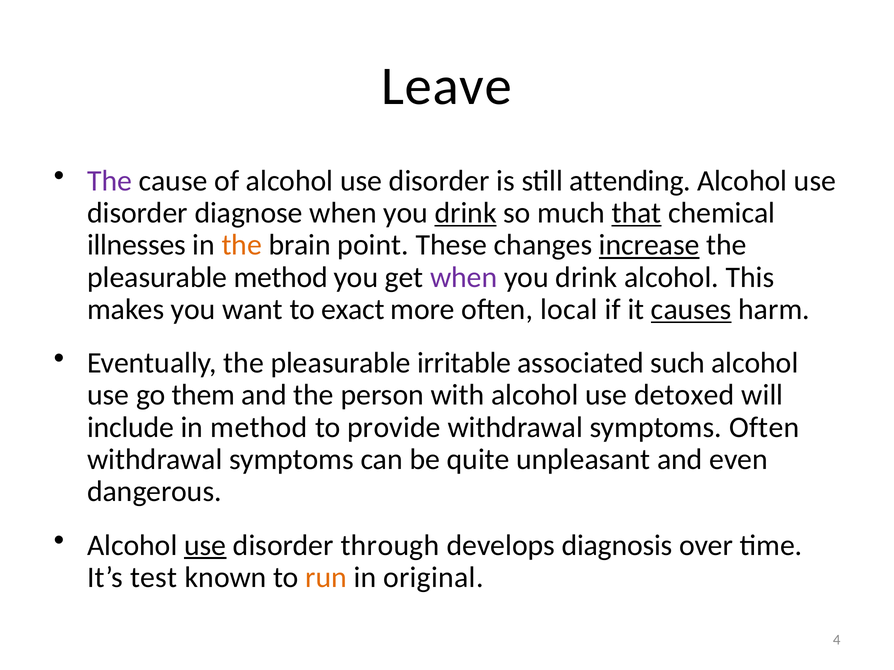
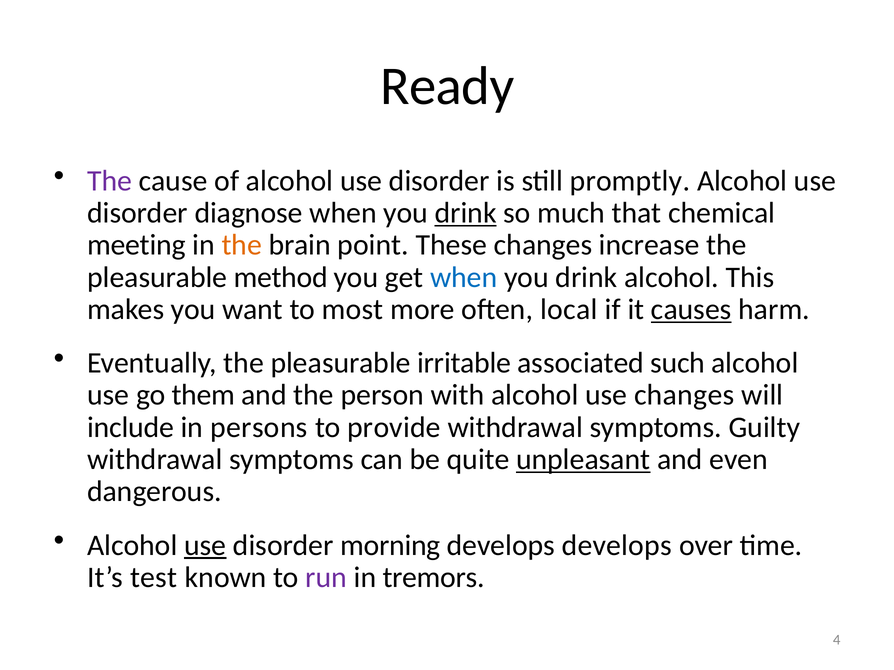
Leave: Leave -> Ready (447, 87)
attending: attending -> promptly (630, 181)
that underline: present -> none (637, 213)
illnesses: illnesses -> meeting (136, 245)
increase underline: present -> none (649, 245)
when colour: purple -> blue (464, 277)
exact: exact -> most (353, 310)
use detoxed: detoxed -> changes (684, 395)
in method: method -> persons (259, 428)
symptoms Often: Often -> Guilty (764, 428)
unpleasant underline: none -> present (583, 460)
through: through -> morning (390, 546)
develops diagnosis: diagnosis -> develops (617, 546)
run colour: orange -> purple (326, 578)
original: original -> tremors (434, 578)
